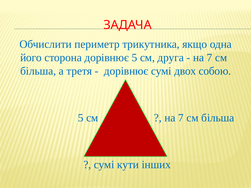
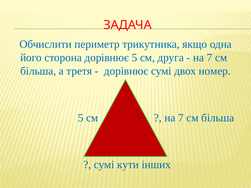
собою: собою -> номер (215, 71)
